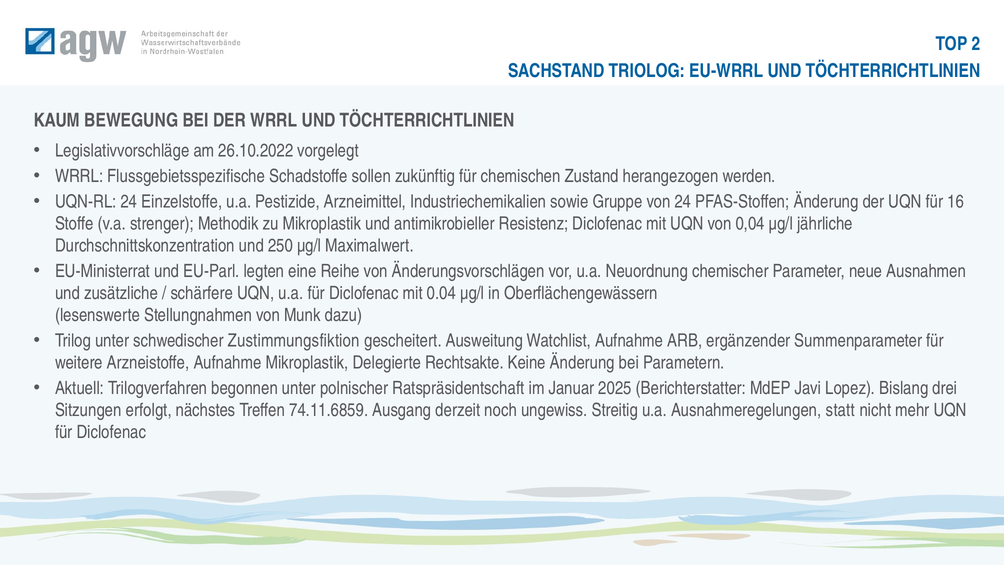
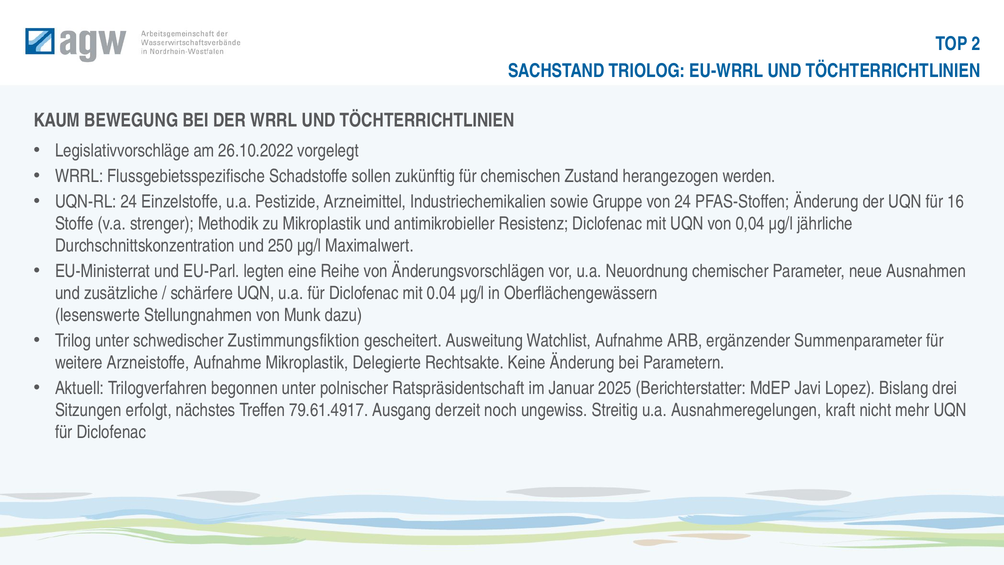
74.11.6859: 74.11.6859 -> 79.61.4917 (329, 410)
statt: statt -> kraft (840, 410)
